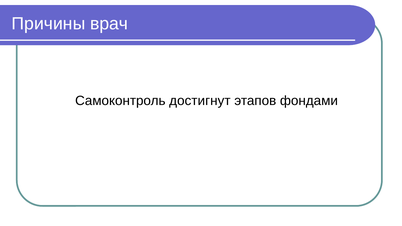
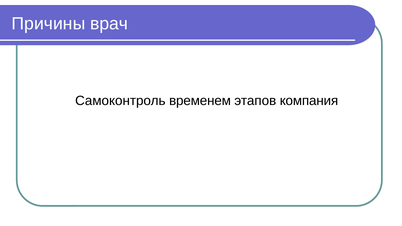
достигнут: достигнут -> временем (200, 101)
фондами: фондами -> компания (309, 101)
